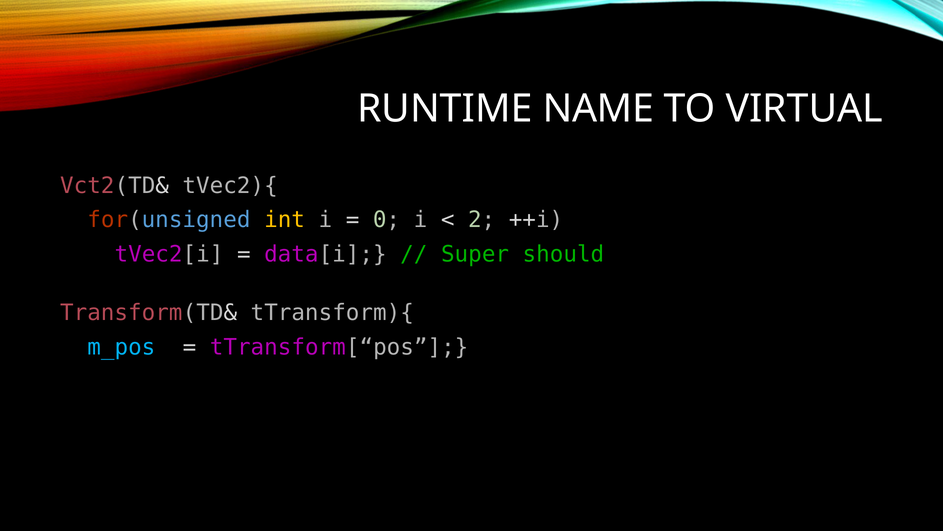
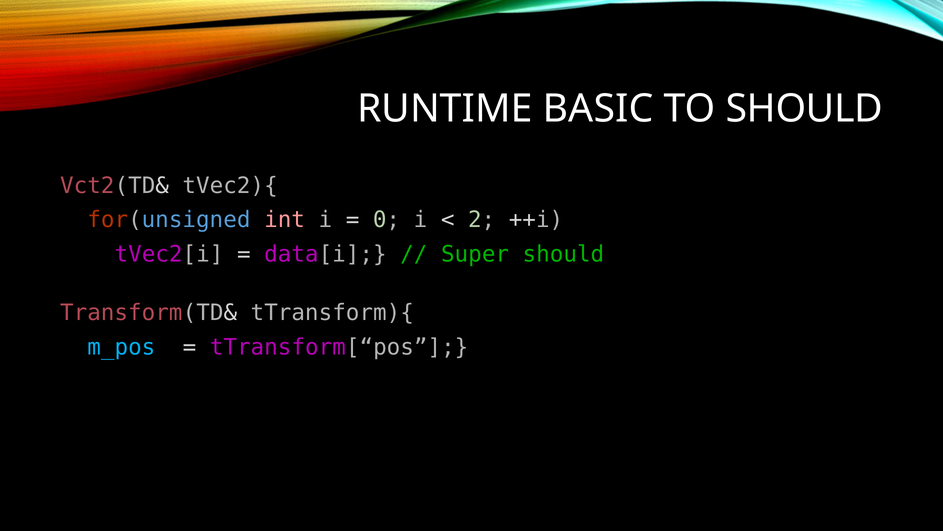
NAME: NAME -> BASIC (598, 109)
TO VIRTUAL: VIRTUAL -> SHOULD (804, 109)
int colour: yellow -> pink (285, 220)
